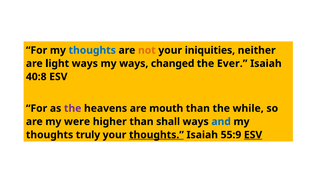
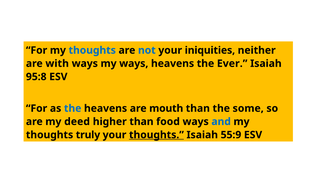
not colour: orange -> blue (147, 50)
light: light -> with (57, 64)
ways changed: changed -> heavens (173, 64)
40:8: 40:8 -> 95:8 (36, 77)
the colour: purple -> blue (73, 109)
while: while -> some (248, 109)
were: were -> deed (77, 122)
shall: shall -> food (168, 122)
ESV underline: present -> none (253, 135)
